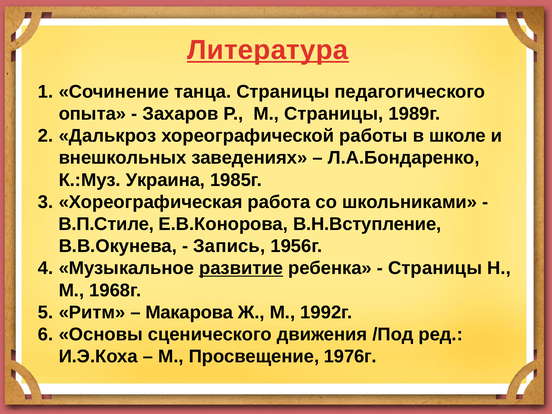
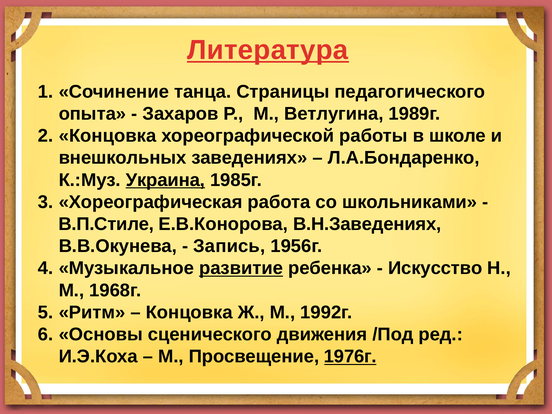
М Страницы: Страницы -> Ветлугина (334, 114)
Далькроз: Далькроз -> Концовка (108, 136)
Украина underline: none -> present (165, 180)
В.Н.Вступление: В.Н.Вступление -> В.Н.Заведениях (367, 224)
Страницы: Страницы -> Искусство (435, 268)
Макарова: Макарова -> Концовка (189, 312)
1976г underline: none -> present (350, 357)
